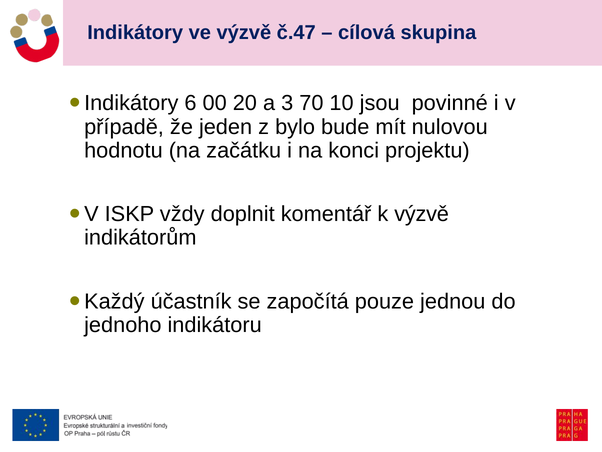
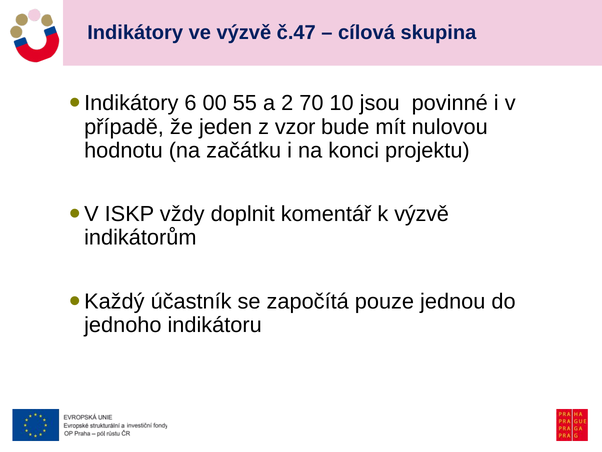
20: 20 -> 55 (245, 103)
3: 3 -> 2 (287, 103)
bylo: bylo -> vzor (295, 127)
